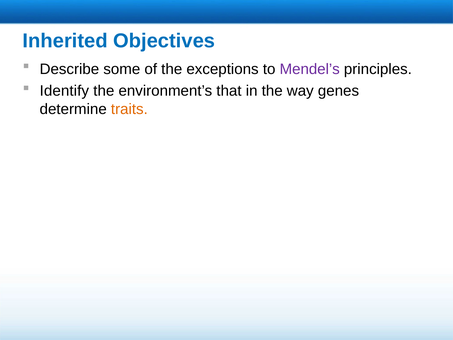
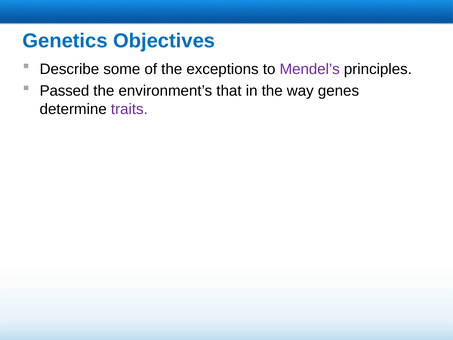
Inherited: Inherited -> Genetics (65, 41)
Identify: Identify -> Passed (64, 91)
traits colour: orange -> purple (129, 109)
